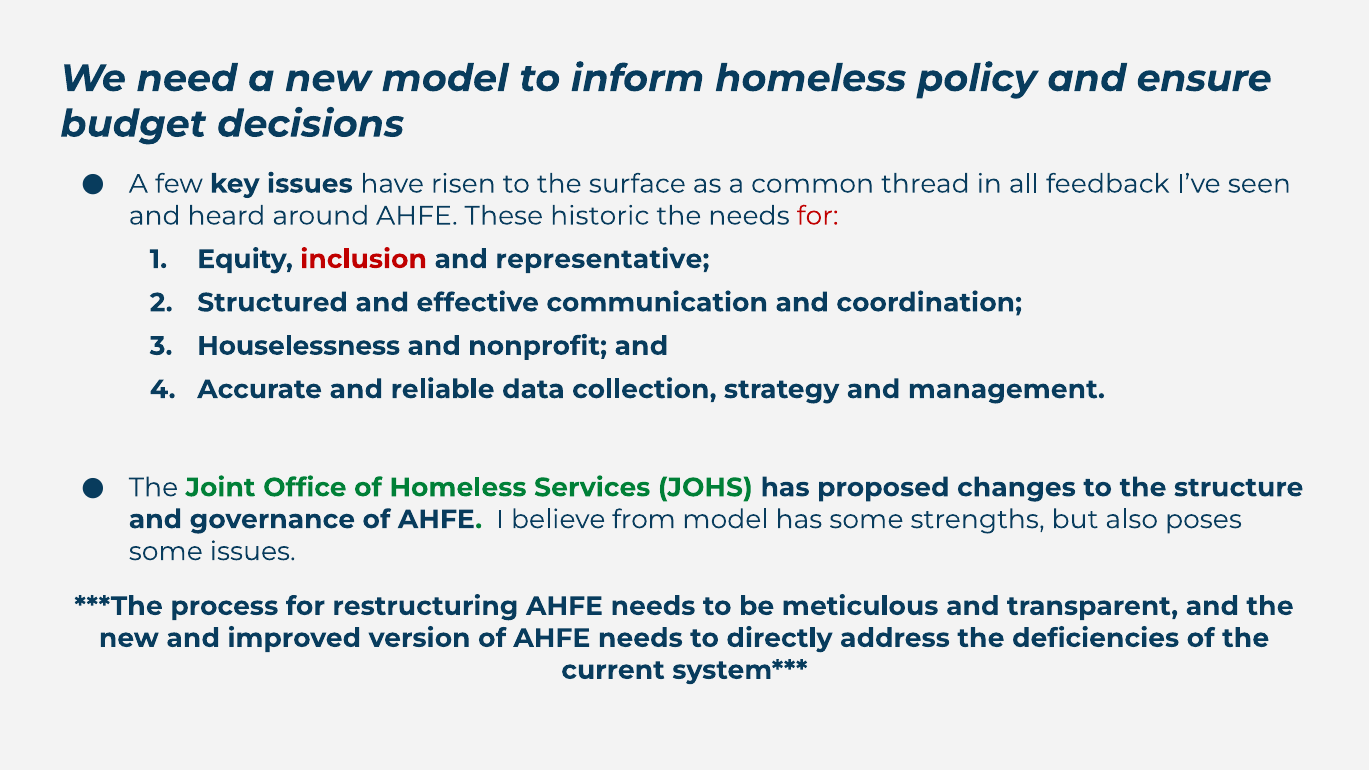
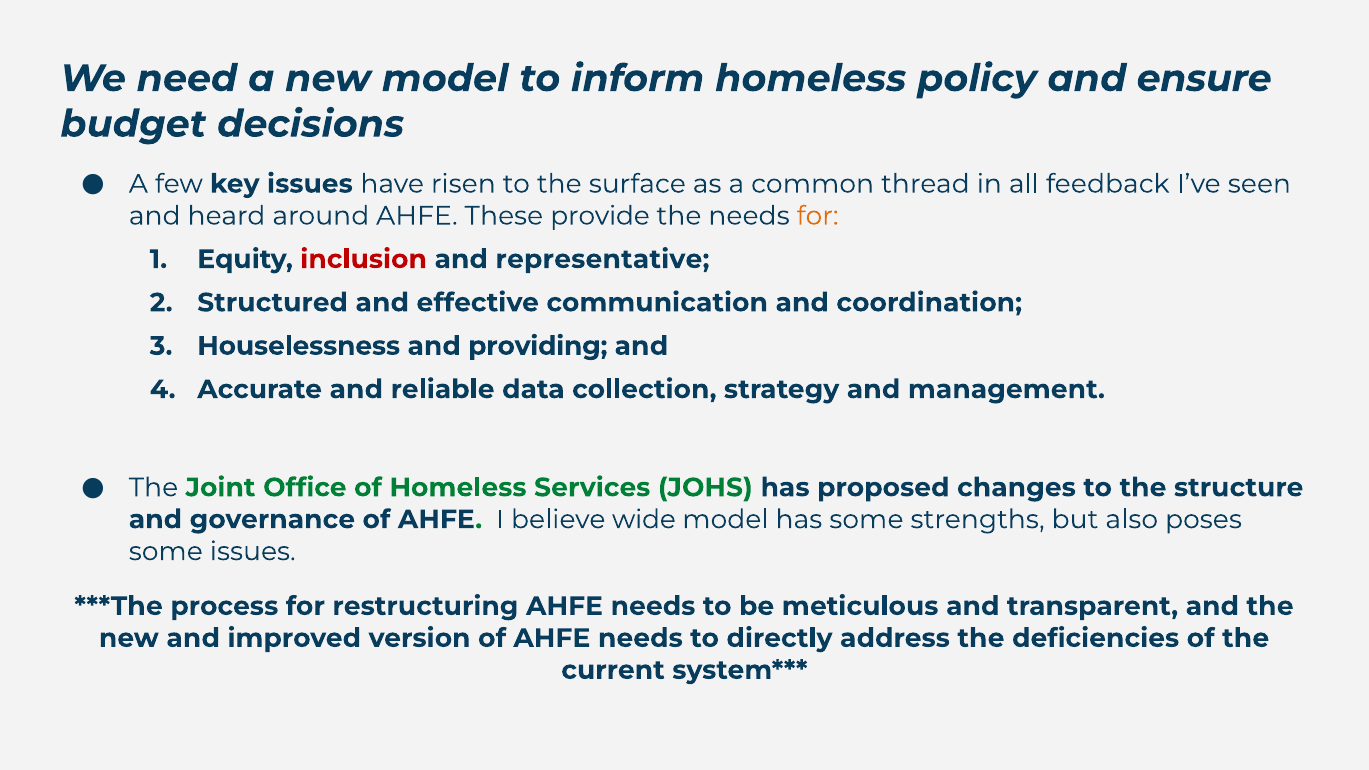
historic: historic -> provide (600, 216)
for colour: red -> orange (818, 216)
nonprofit: nonprofit -> providing (538, 346)
from: from -> wide (644, 520)
